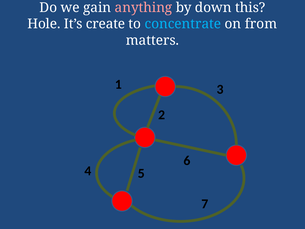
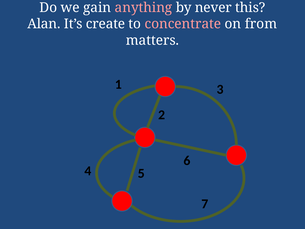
down: down -> never (213, 8)
Hole: Hole -> Alan (44, 24)
concentrate colour: light blue -> pink (183, 24)
